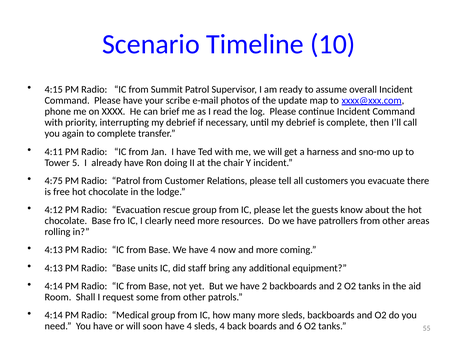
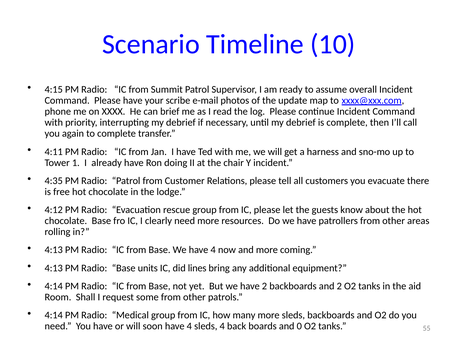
5: 5 -> 1 (76, 162)
4:75: 4:75 -> 4:35 (54, 181)
staff: staff -> lines (197, 268)
6: 6 -> 0 (299, 326)
